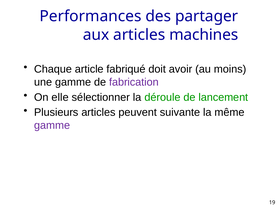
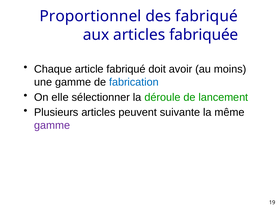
Performances: Performances -> Proportionnel (90, 16)
des partager: partager -> fabriqué (206, 16)
machines: machines -> fabriquée (204, 35)
fabrication colour: purple -> blue (134, 82)
